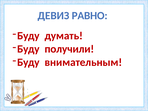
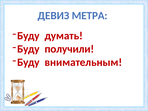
РАВНО: РАВНО -> МЕТРА (90, 16)
